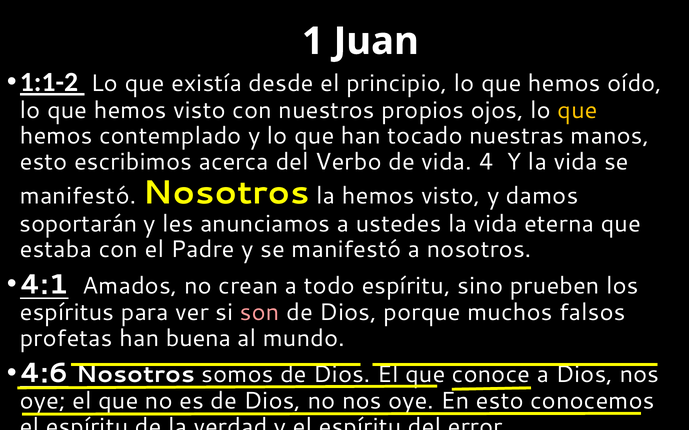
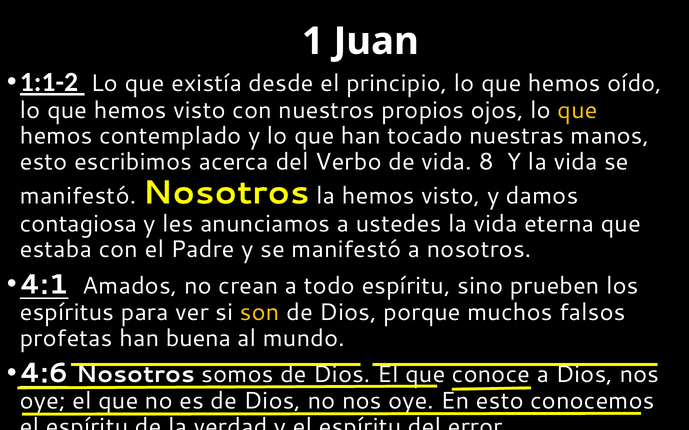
4: 4 -> 8 (486, 162)
soportarán: soportarán -> contagiosa (78, 224)
son colour: pink -> yellow (260, 313)
